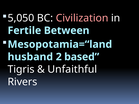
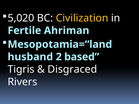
5,050: 5,050 -> 5,020 (21, 18)
Civilization colour: pink -> yellow (82, 18)
Between: Between -> Ahriman (67, 31)
Unfaithful: Unfaithful -> Disgraced (72, 69)
